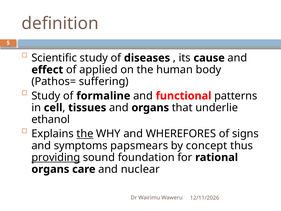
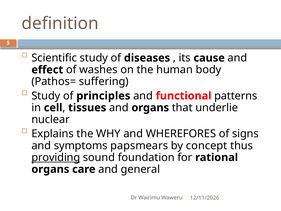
applied: applied -> washes (98, 70)
formaline: formaline -> principles (103, 96)
ethanol: ethanol -> nuclear (51, 119)
the underline: present -> none (85, 134)
nuclear: nuclear -> general (140, 169)
